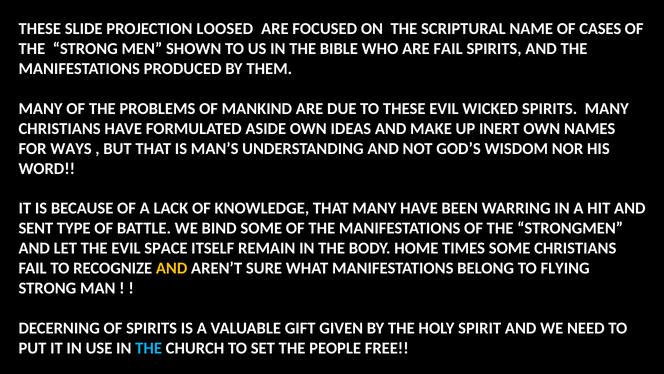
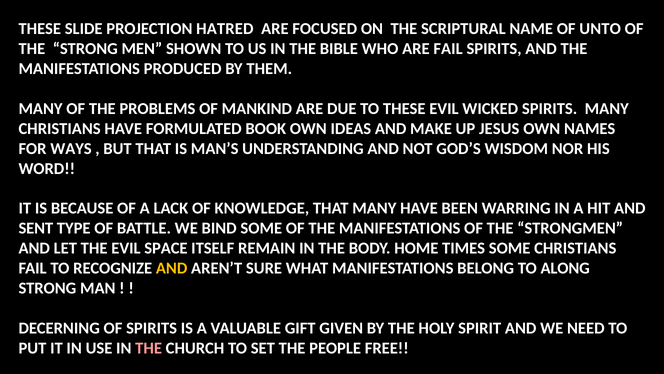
LOOSED: LOOSED -> HATRED (225, 29)
CASES: CASES -> UNTO (600, 29)
ASIDE: ASIDE -> BOOK (266, 129)
INERT: INERT -> JESUS (499, 129)
FLYING: FLYING -> ALONG (565, 268)
THE colour: light blue -> pink (149, 348)
